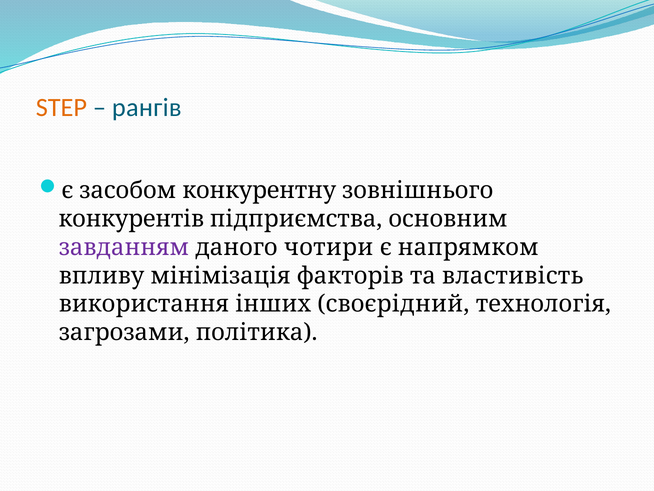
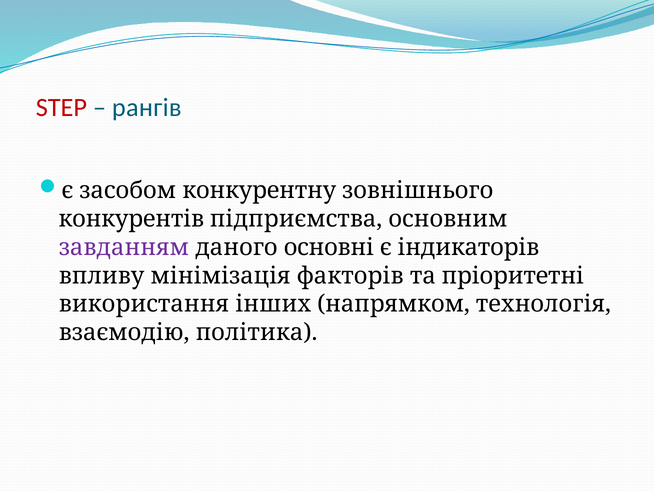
STEP colour: orange -> red (61, 108)
чотири: чотири -> основні (329, 247)
напрямком: напрямком -> індикаторів (468, 247)
властивість: властивість -> пріоритетні (513, 275)
своєрідний: своєрідний -> напрямком (393, 304)
загрозами: загрозами -> взаємодію (124, 332)
